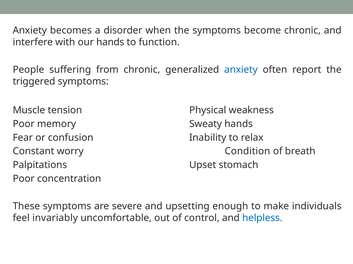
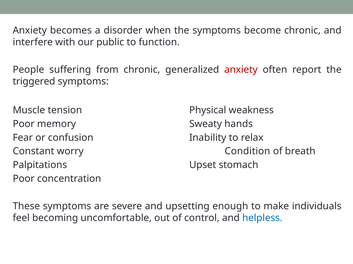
our hands: hands -> public (110, 42)
anxiety colour: blue -> red (241, 70)
invariably: invariably -> becoming (55, 218)
